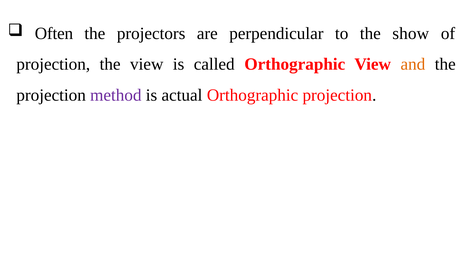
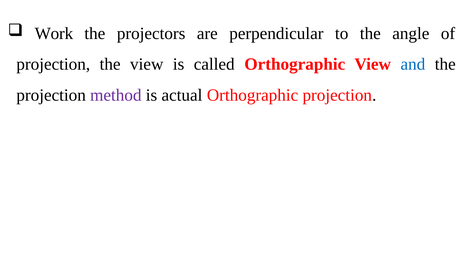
Often: Often -> Work (54, 33)
show: show -> angle (411, 33)
and colour: orange -> blue (413, 64)
